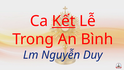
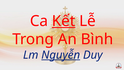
Nguyễn underline: none -> present (61, 55)
